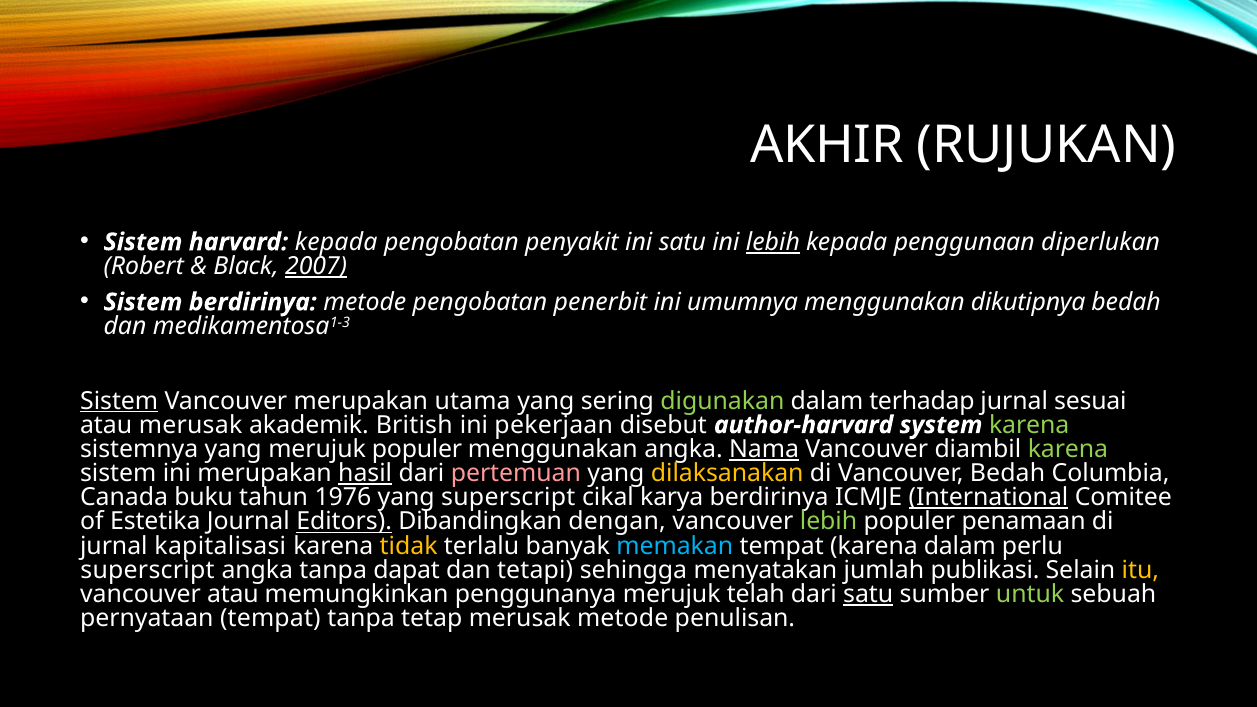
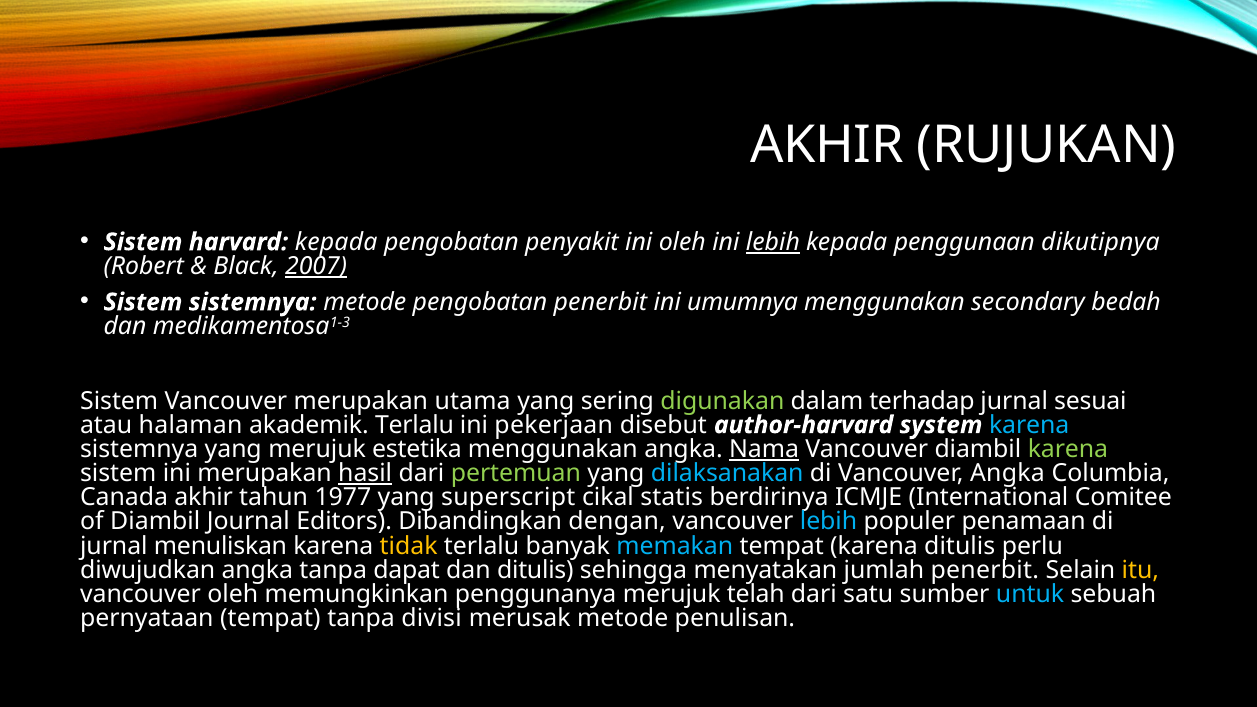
ini satu: satu -> oleh (682, 242)
diperlukan: diperlukan -> dikutipnya (1101, 242)
Sistem berdirinya: berdirinya -> sistemnya (253, 302)
dikutipnya: dikutipnya -> secondary (1028, 302)
Sistem underline: present -> none (119, 401)
atau merusak: merusak -> halaman (191, 425)
akademik British: British -> Terlalu (415, 425)
karena colour: light green -> light blue (1029, 425)
merujuk populer: populer -> estetika (417, 449)
pertemuan colour: pink -> light green (516, 473)
dilaksanakan colour: yellow -> light blue (727, 473)
Vancouver Bedah: Bedah -> Angka (1007, 473)
Canada buku: buku -> akhir (204, 498)
1976: 1976 -> 1977 (343, 498)
karya: karya -> statis (672, 498)
International underline: present -> none (989, 498)
of Estetika: Estetika -> Diambil (155, 522)
Editors underline: present -> none (344, 522)
lebih colour: light green -> light blue (829, 522)
kapitalisasi: kapitalisasi -> menuliskan (221, 546)
karena dalam: dalam -> ditulis (960, 546)
superscript: superscript -> diwujudkan (148, 570)
dan tetapi: tetapi -> ditulis (535, 570)
jumlah publikasi: publikasi -> penerbit (985, 570)
vancouver atau: atau -> oleh (233, 594)
satu underline: present -> none (868, 594)
untuk colour: light green -> light blue (1030, 594)
tetap: tetap -> divisi (432, 618)
